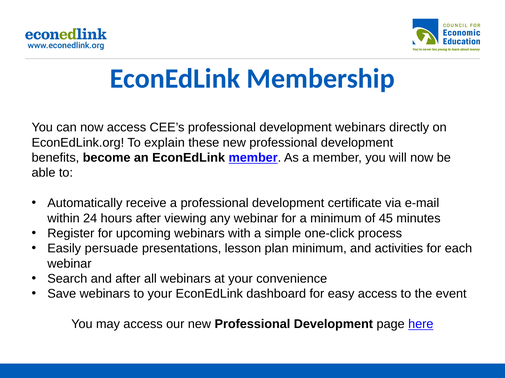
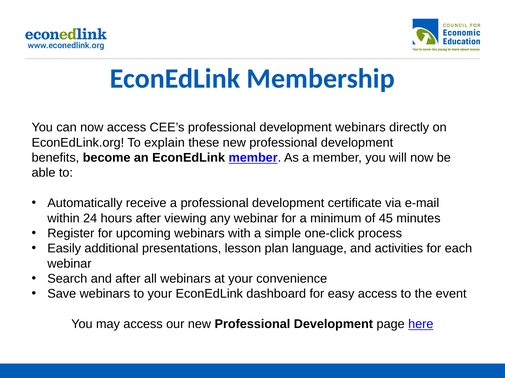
persuade: persuade -> additional (112, 249)
plan minimum: minimum -> language (319, 249)
